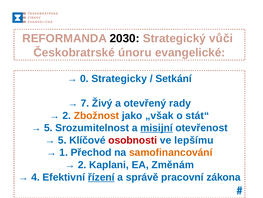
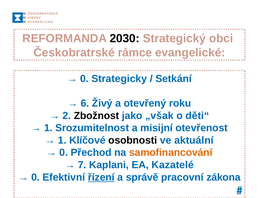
vůči: vůči -> obci (221, 38)
únoru: únoru -> rámce (135, 52)
7: 7 -> 6 (85, 103)
rady: rady -> roku (180, 103)
Zbožnost colour: orange -> black (97, 115)
stát“: stát“ -> děti“ (197, 115)
5: 5 -> 1 (48, 127)
misijní underline: present -> none (157, 127)
5: 5 -> 1 (62, 140)
osobnosti colour: red -> black (133, 140)
lepšímu: lepšímu -> aktuální (194, 140)
1: 1 -> 0 (64, 152)
2: 2 -> 7 (82, 164)
Změnám: Změnám -> Kazatelé (173, 164)
4: 4 -> 0 (36, 177)
